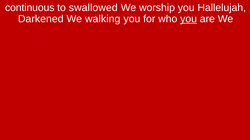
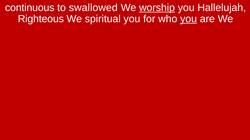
worship underline: none -> present (157, 8)
Darkened: Darkened -> Righteous (41, 19)
walking: walking -> spiritual (103, 19)
